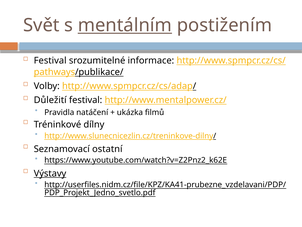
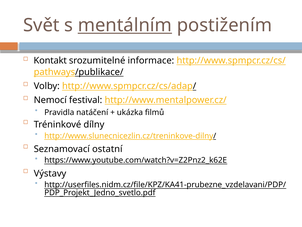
Festival: Festival -> Kontakt (50, 61)
Důležití: Důležití -> Nemocí (50, 100)
Výstavy underline: present -> none (50, 173)
